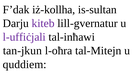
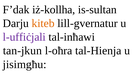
kiteb colour: purple -> orange (43, 23)
tal-Mitejn: tal-Mitejn -> tal-Hienja (98, 51)
quddiem: quddiem -> jisimgħu (25, 65)
